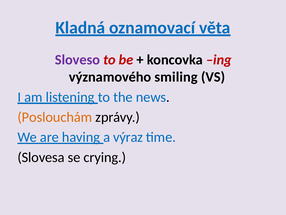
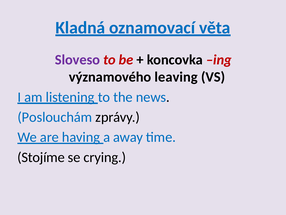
smiling: smiling -> leaving (176, 77)
Poslouchám colour: orange -> blue (55, 117)
výraz: výraz -> away (128, 137)
Slovesa: Slovesa -> Stojíme (41, 157)
